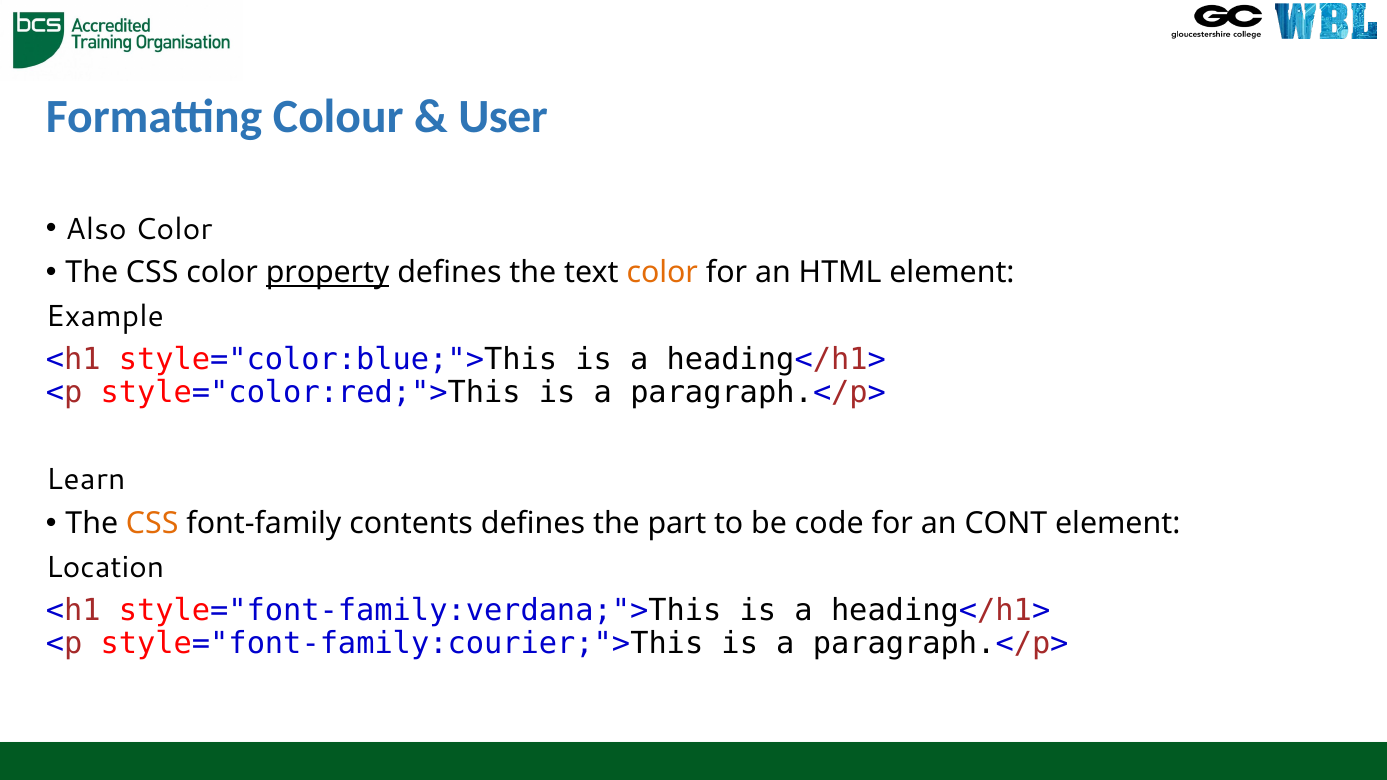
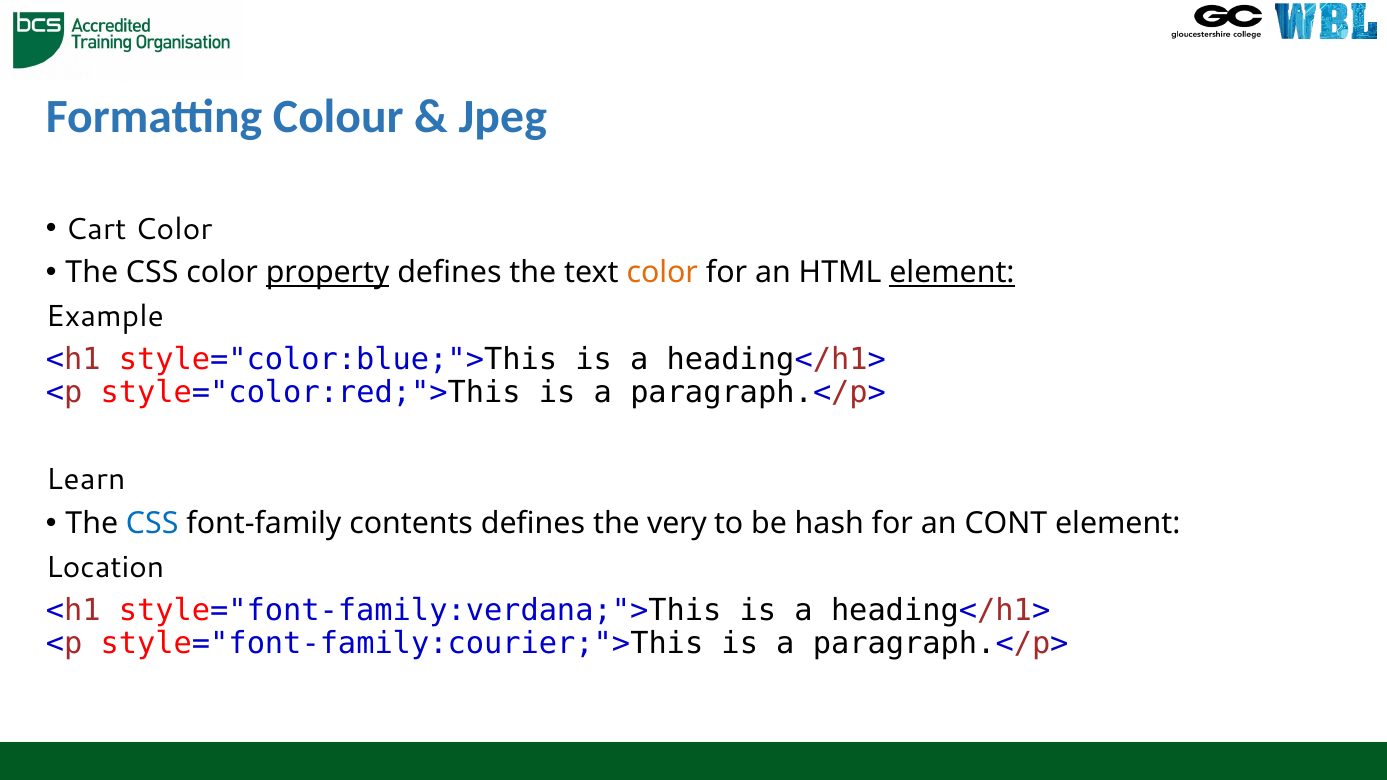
User: User -> Jpeg (503, 117)
Also: Also -> Cart (96, 229)
element underline: none -> present (952, 273)
CSS colour: orange -> blue (152, 524)
part: part -> very (677, 524)
code: code -> hash (829, 524)
